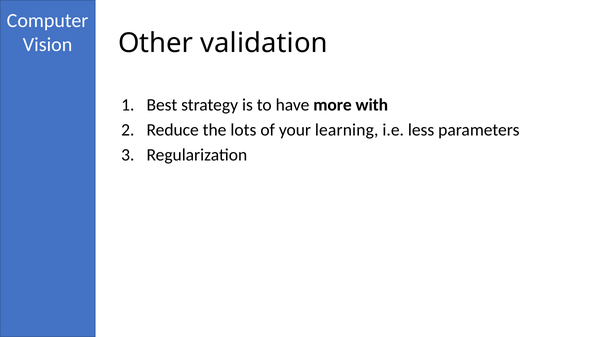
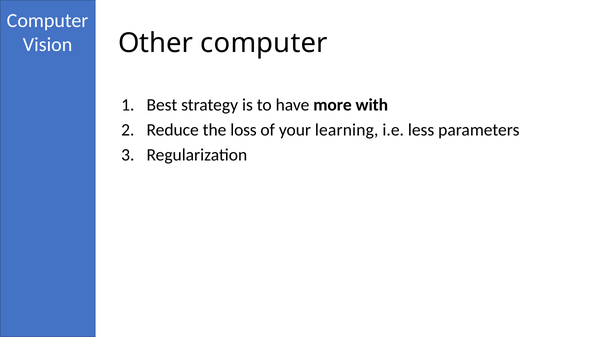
Other validation: validation -> computer (264, 43)
lots: lots -> loss (244, 130)
